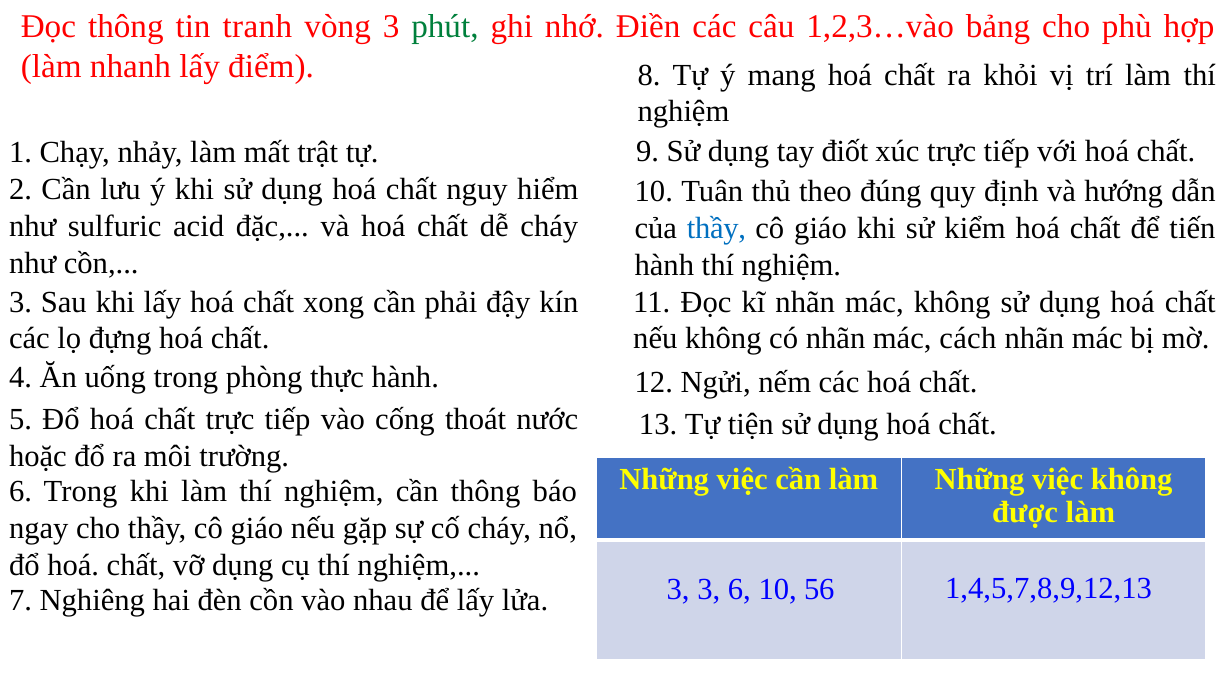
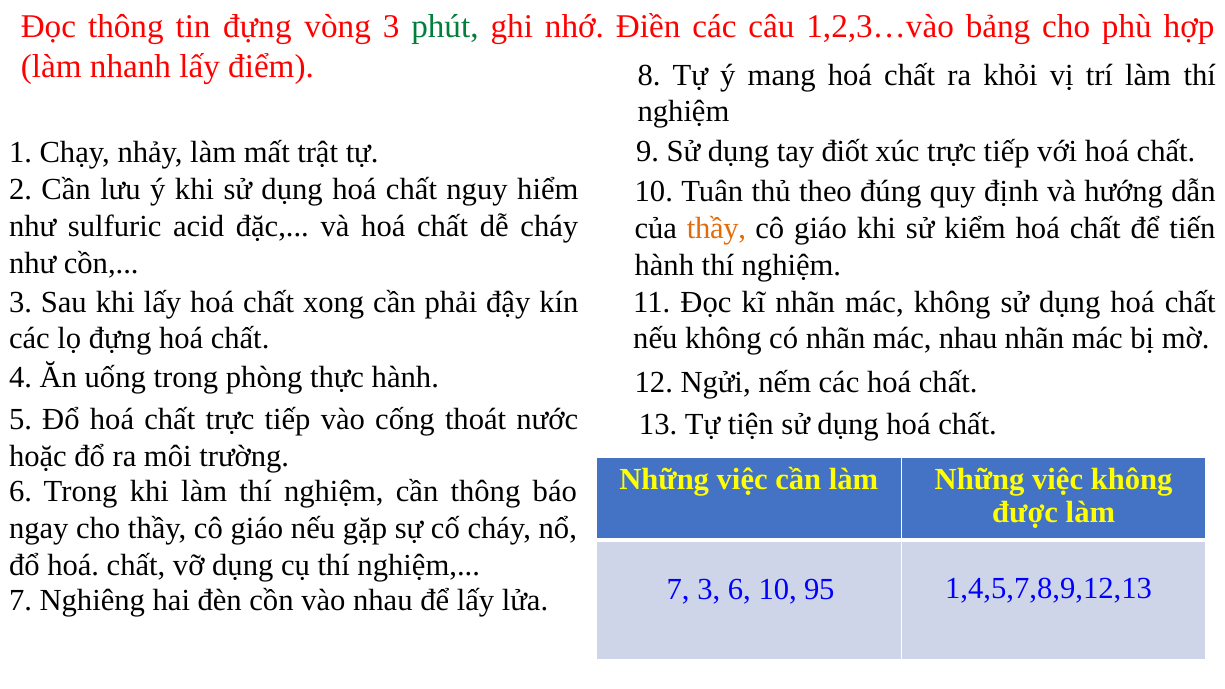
tin tranh: tranh -> đựng (257, 27)
thầy colour: blue -> orange (716, 228)
mác cách: cách -> nhau (968, 339)
3: 3 -> 7 (678, 589)
56: 56 -> 95 (819, 589)
